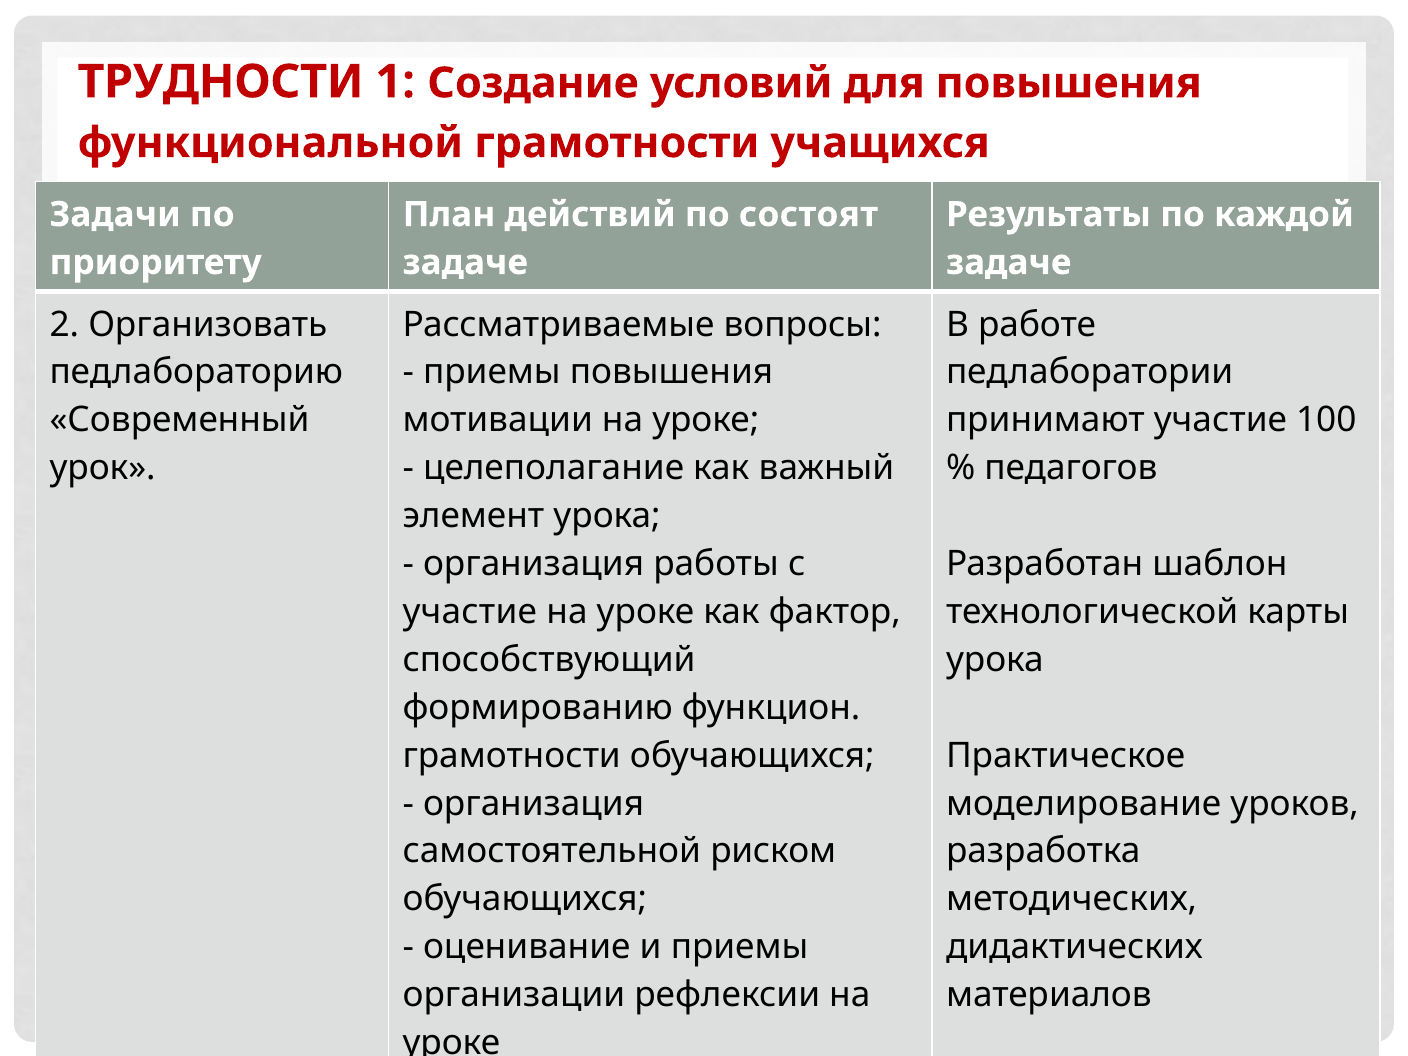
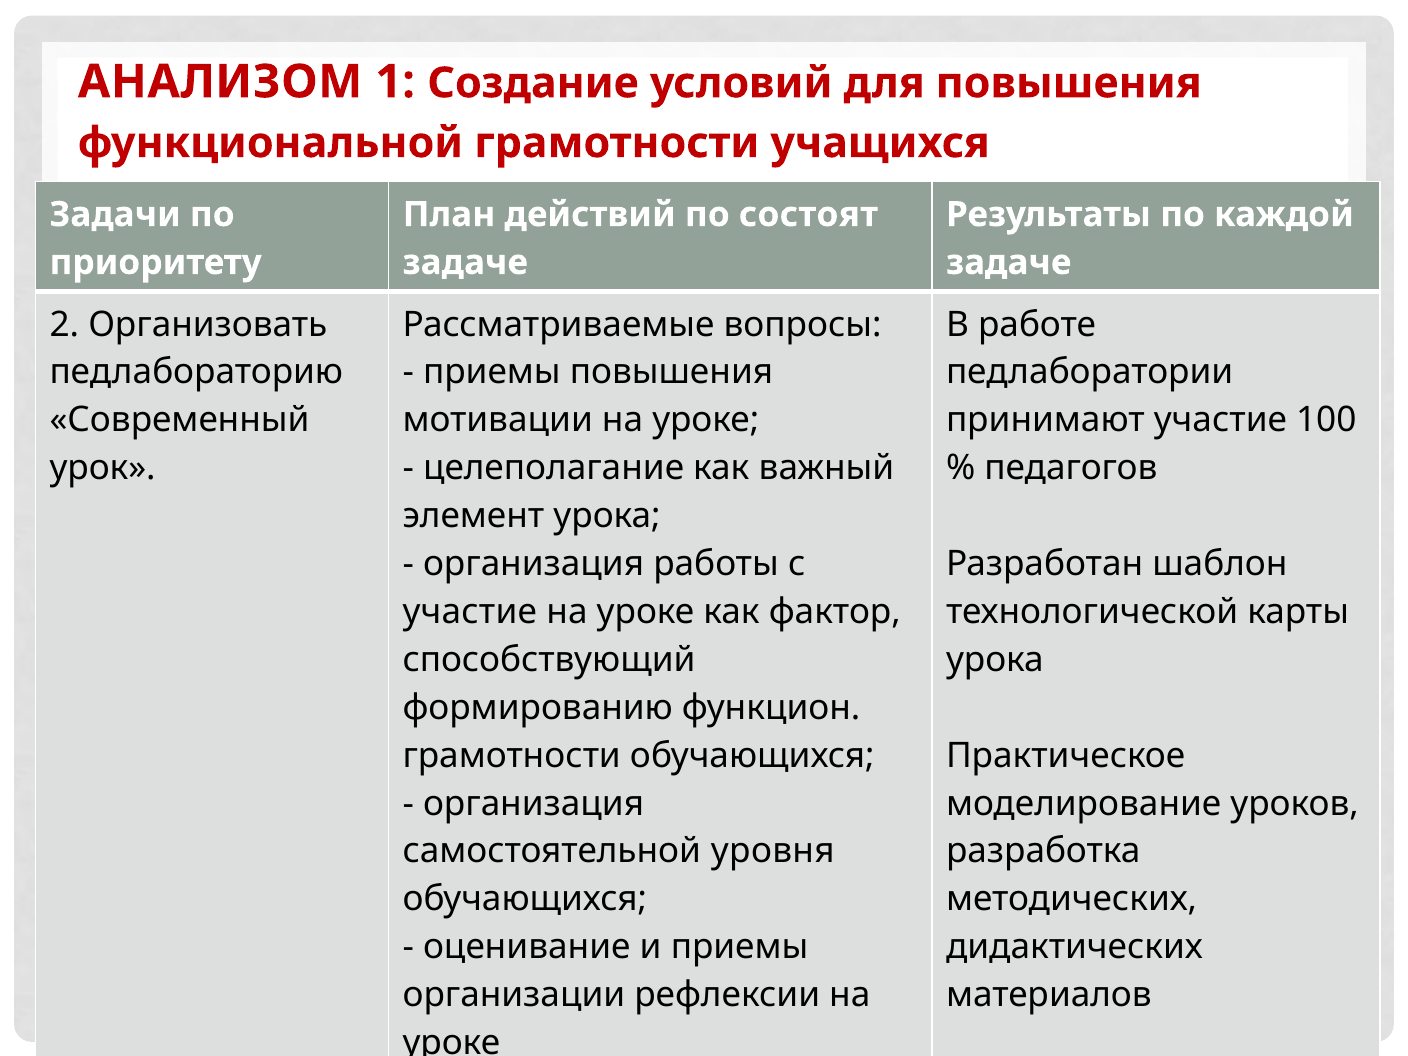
ТРУДНОСТИ: ТРУДНОСТИ -> АНАЛИЗОМ (220, 82)
риском: риском -> уровня (773, 851)
